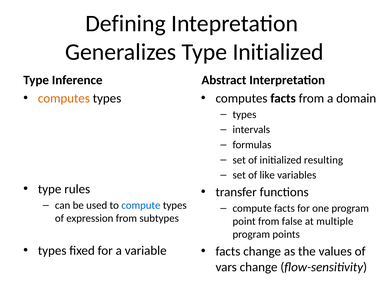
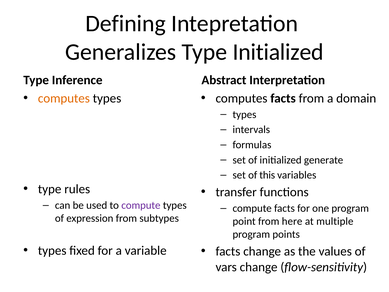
resulting: resulting -> generate (324, 160)
like: like -> this (267, 175)
compute colour: blue -> purple (141, 205)
false: false -> here (292, 221)
